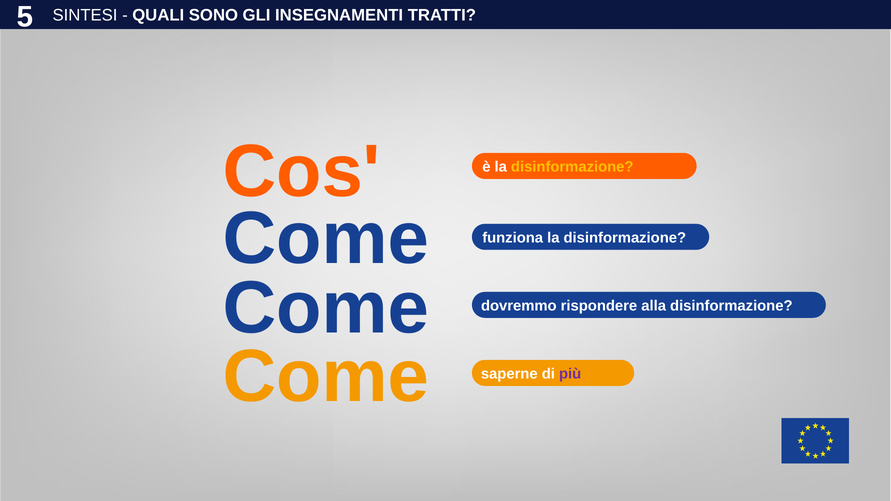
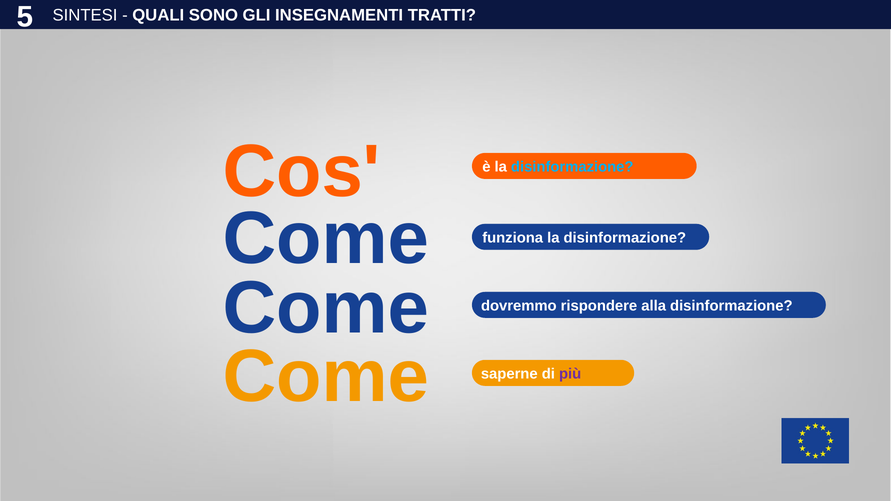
disinformazione colour: yellow -> light blue (572, 167)
